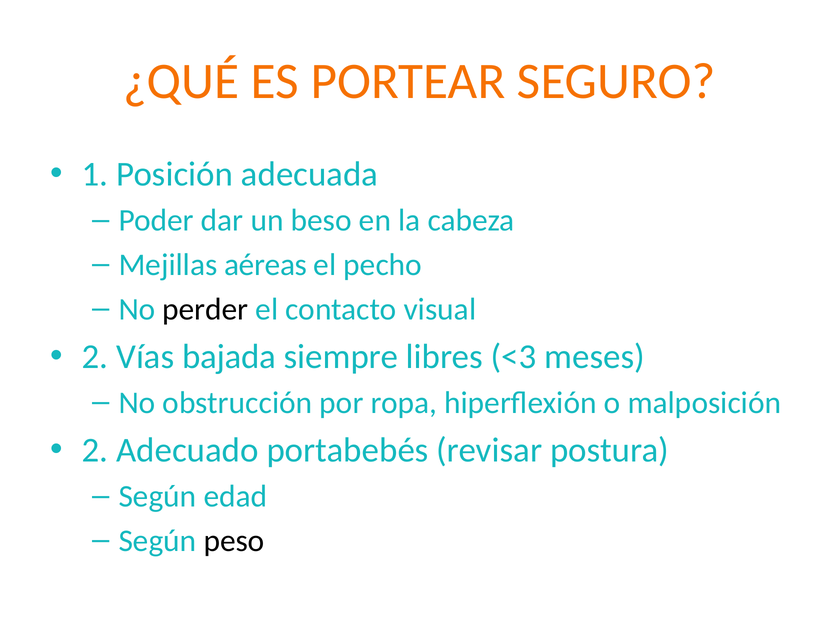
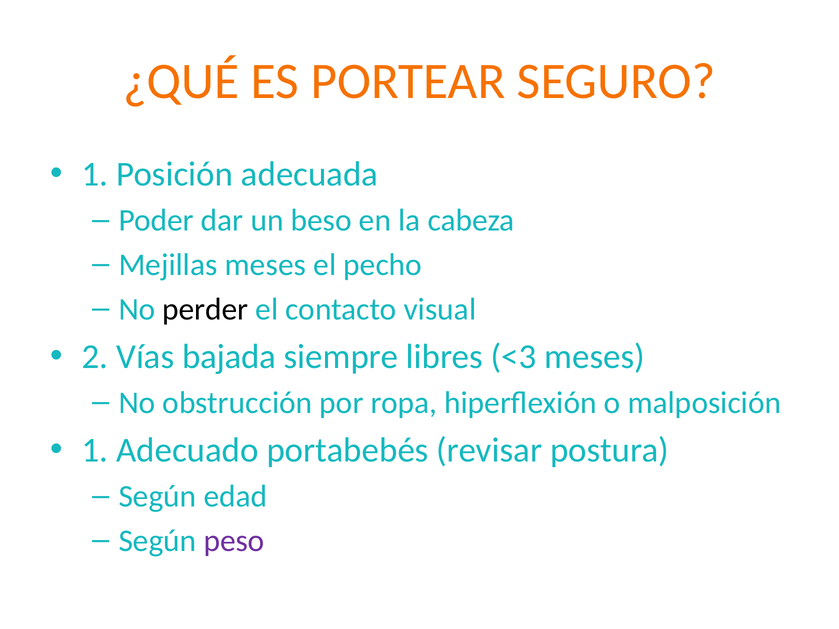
Mejillas aéreas: aéreas -> meses (265, 265)
2: 2 -> 1 (95, 451)
peso colour: black -> purple (234, 541)
